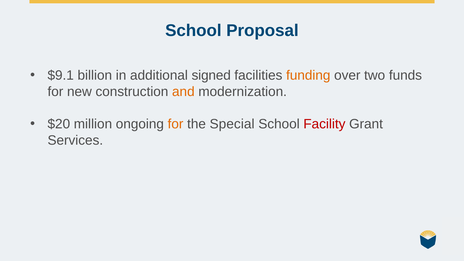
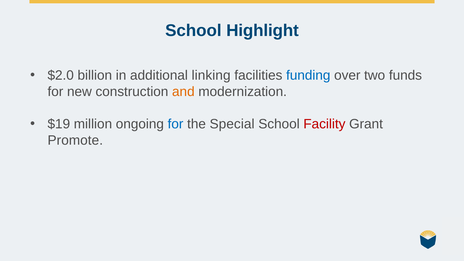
Proposal: Proposal -> Highlight (263, 31)
$9.1: $9.1 -> $2.0 (61, 75)
signed: signed -> linking (211, 75)
funding colour: orange -> blue (308, 75)
$20: $20 -> $19 (59, 124)
for colour: orange -> blue (176, 124)
Services: Services -> Promote (75, 140)
